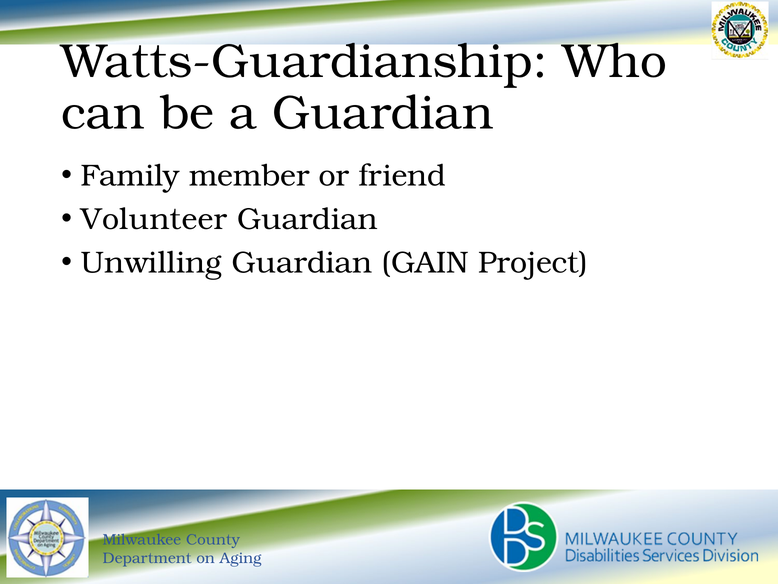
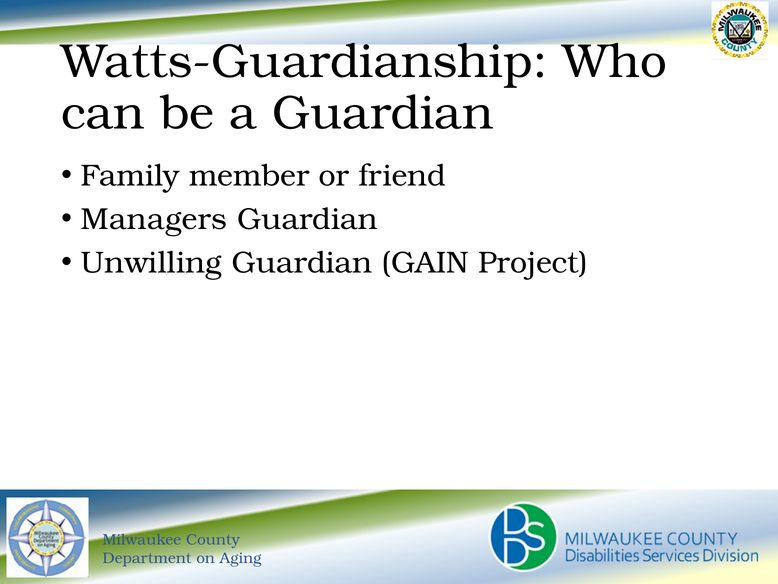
Volunteer: Volunteer -> Managers (154, 219)
